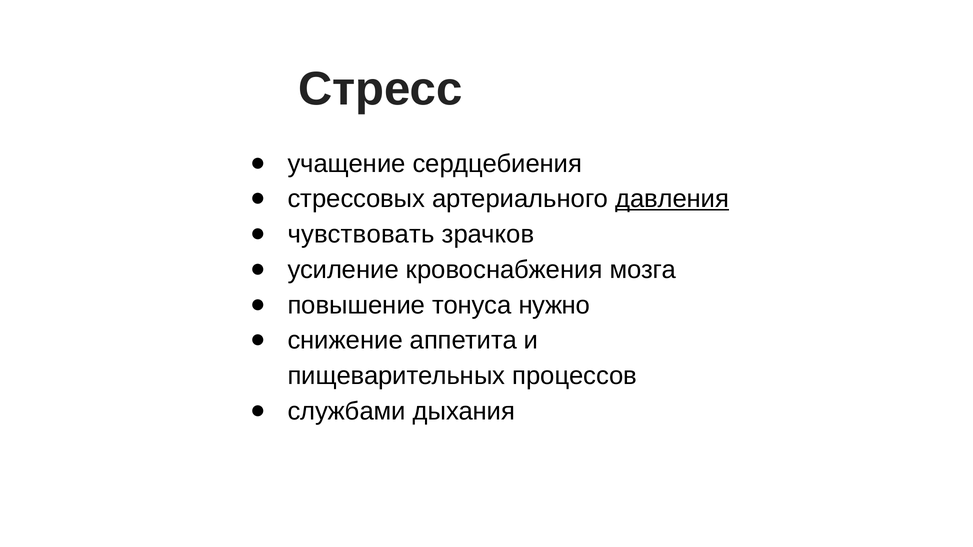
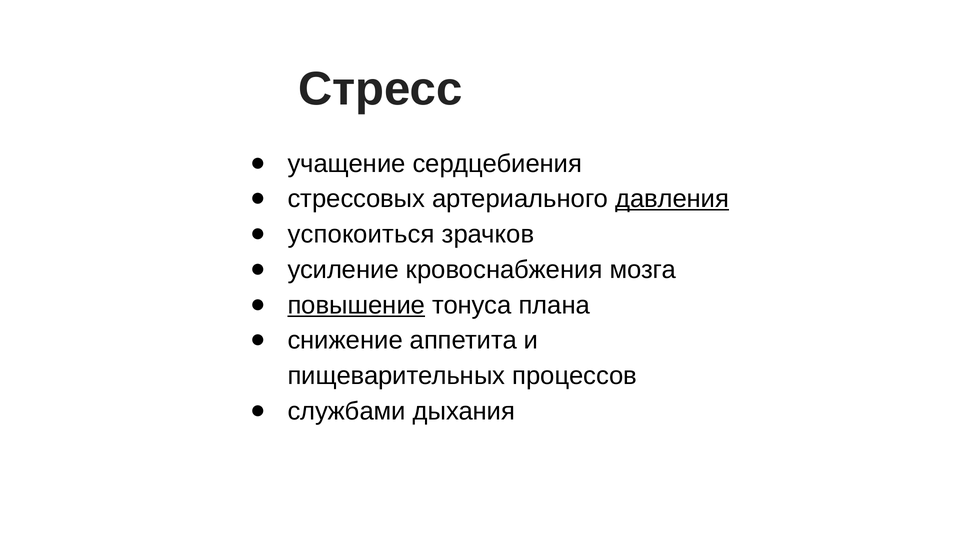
чувствовать: чувствовать -> успокоиться (361, 234)
повышение underline: none -> present (356, 305)
нужно: нужно -> плана (554, 305)
